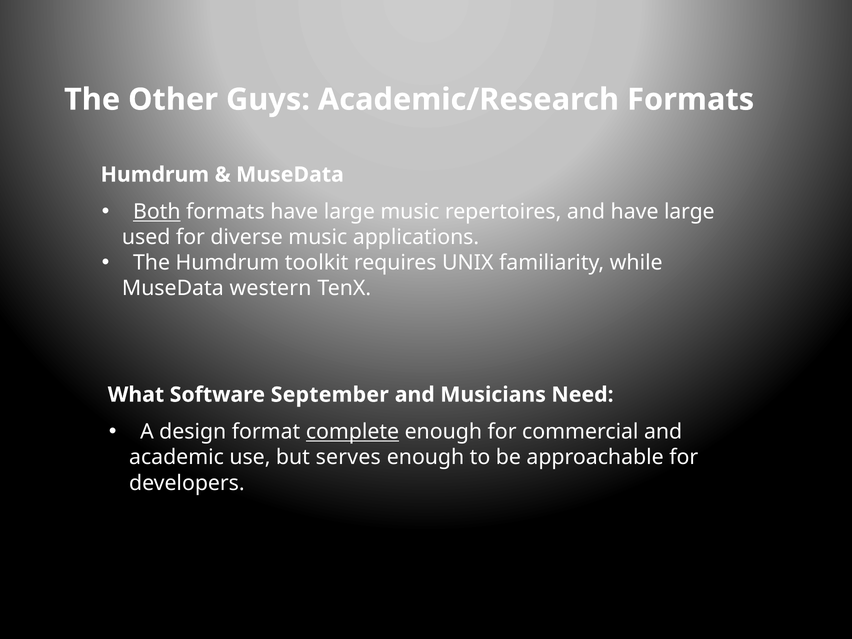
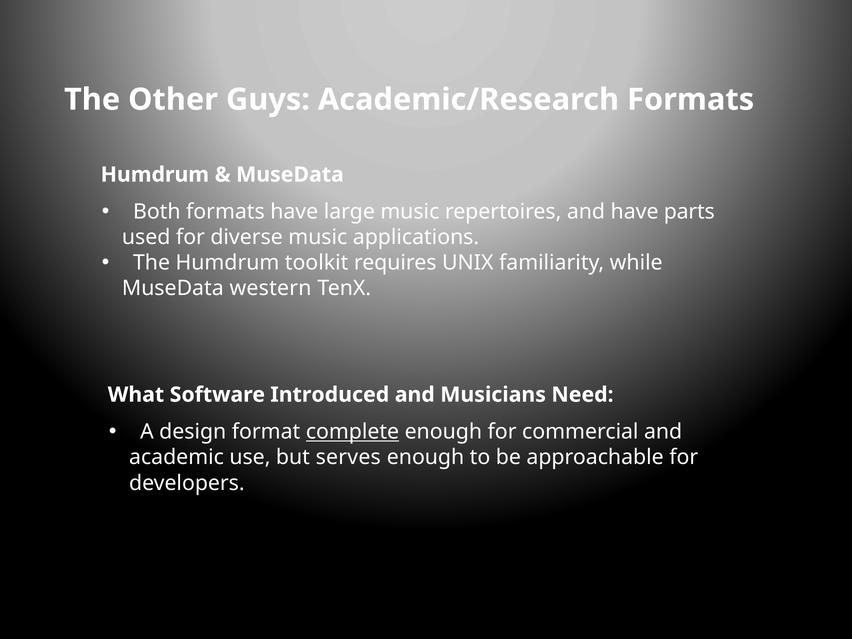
Both underline: present -> none (157, 212)
and have large: large -> parts (689, 212)
September: September -> Introduced (330, 395)
